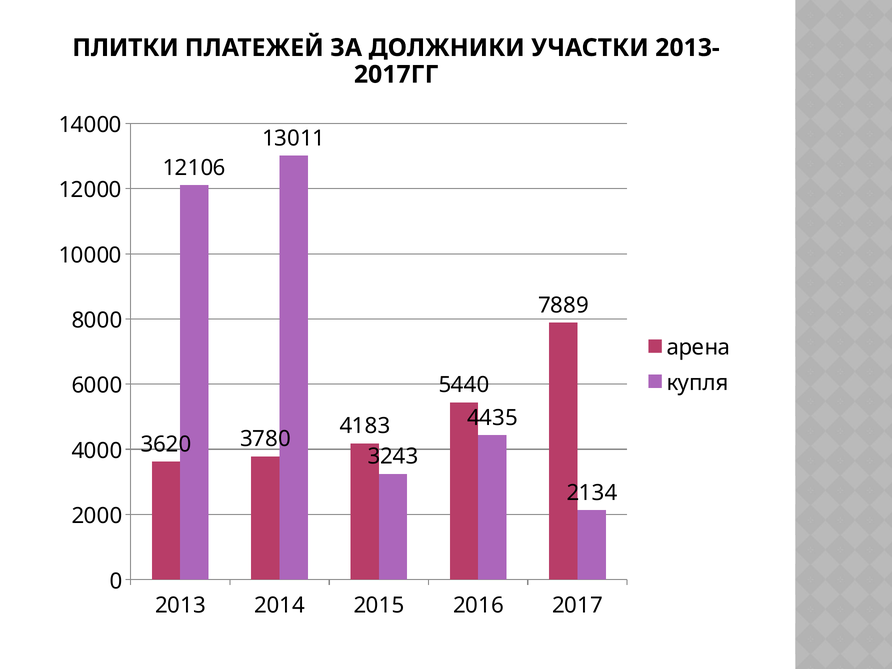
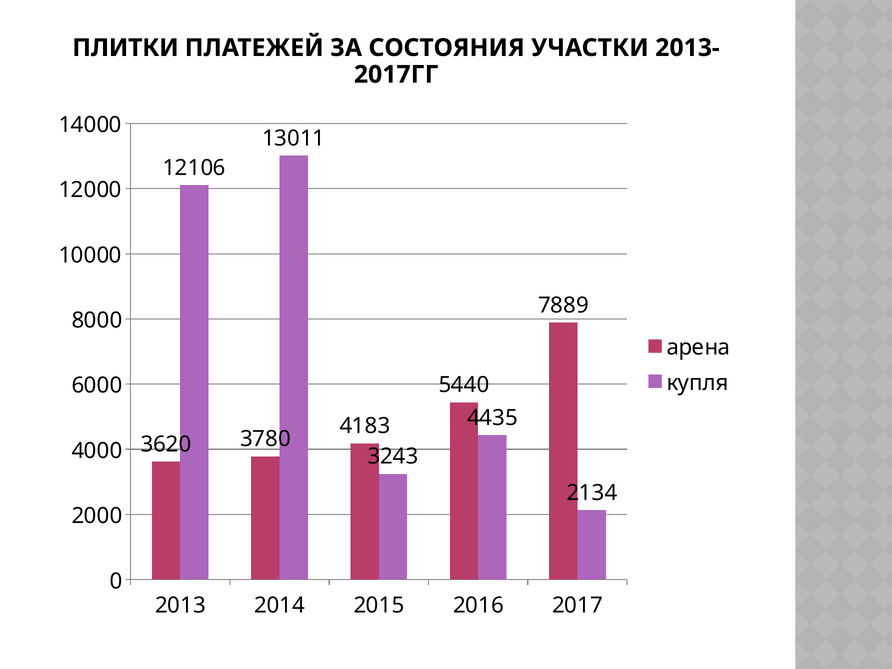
ДОЛЖНИКИ: ДОЛЖНИКИ -> СОСТОЯНИЯ (447, 48)
